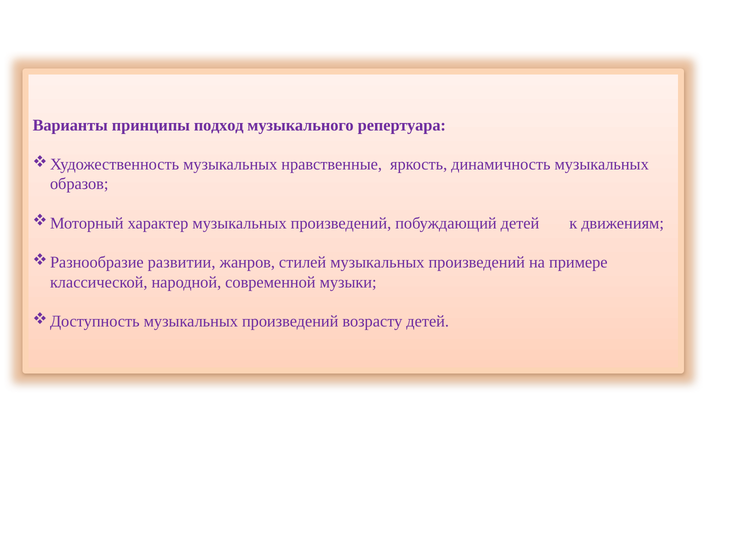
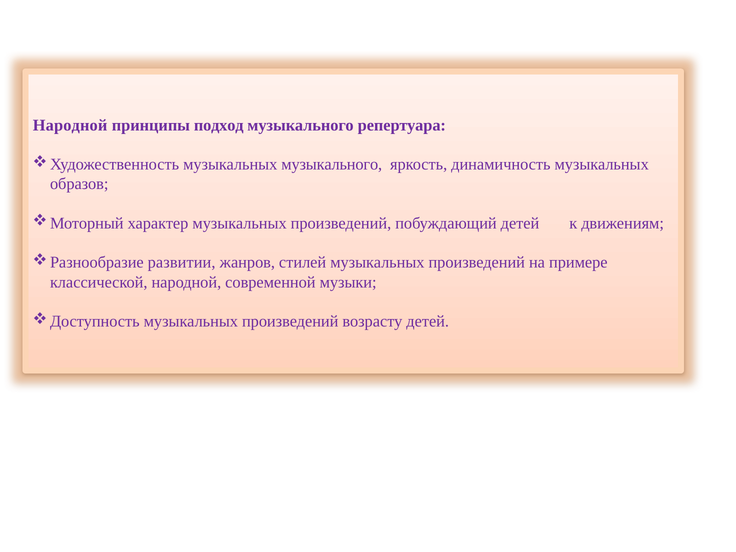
Варианты: Варианты -> Народной (70, 125)
музыкальных нравственные: нравственные -> музыкального (332, 164)
